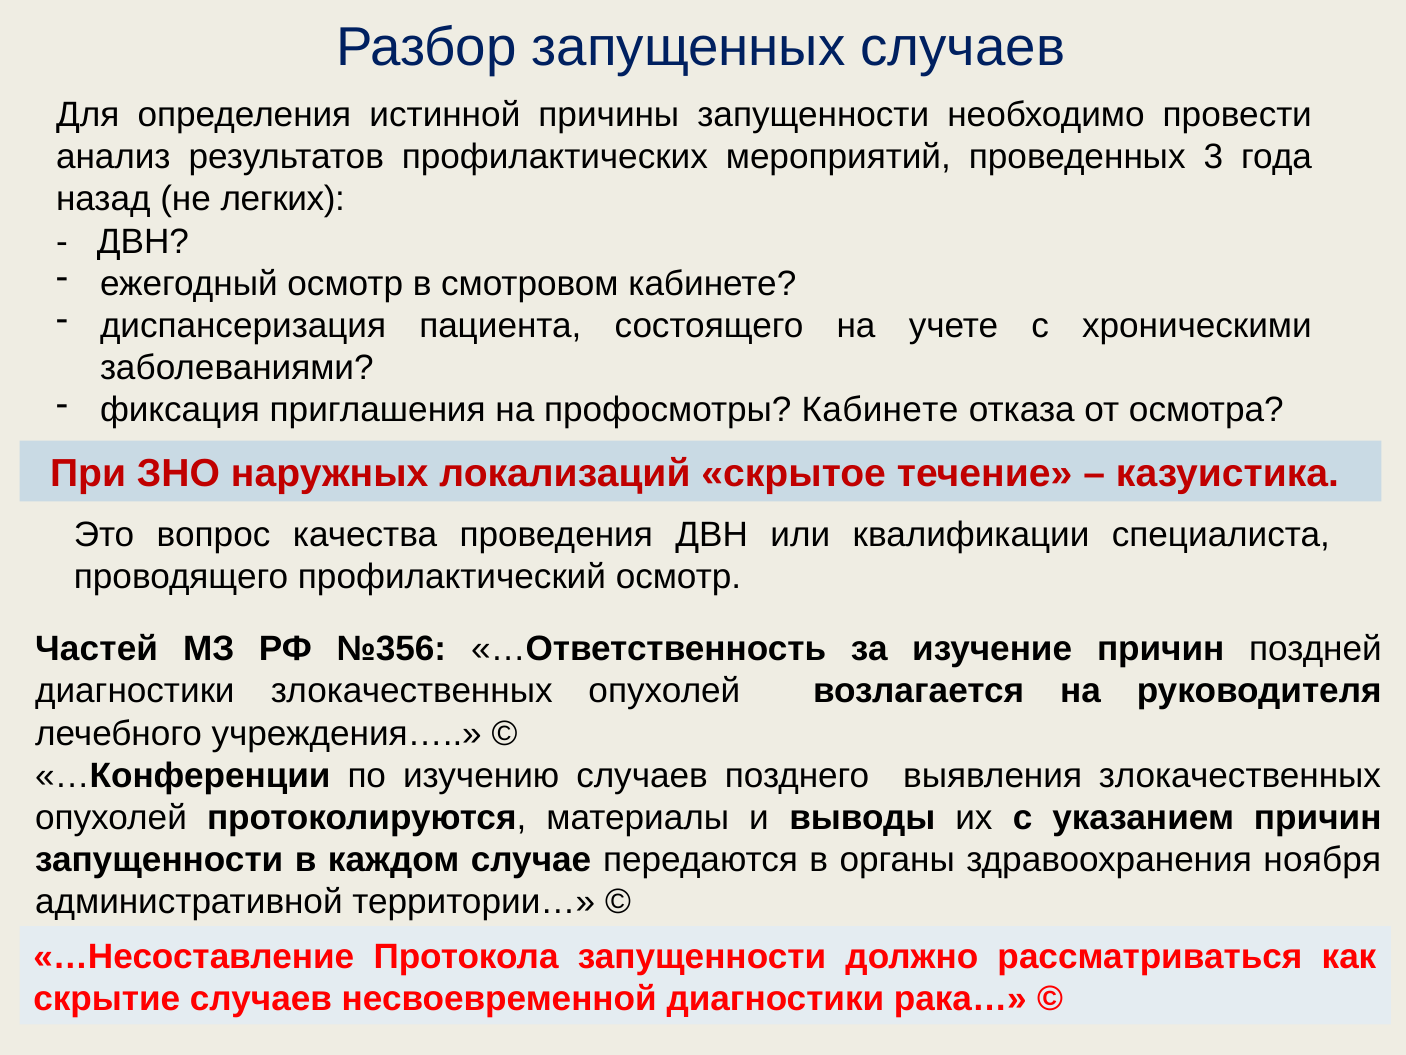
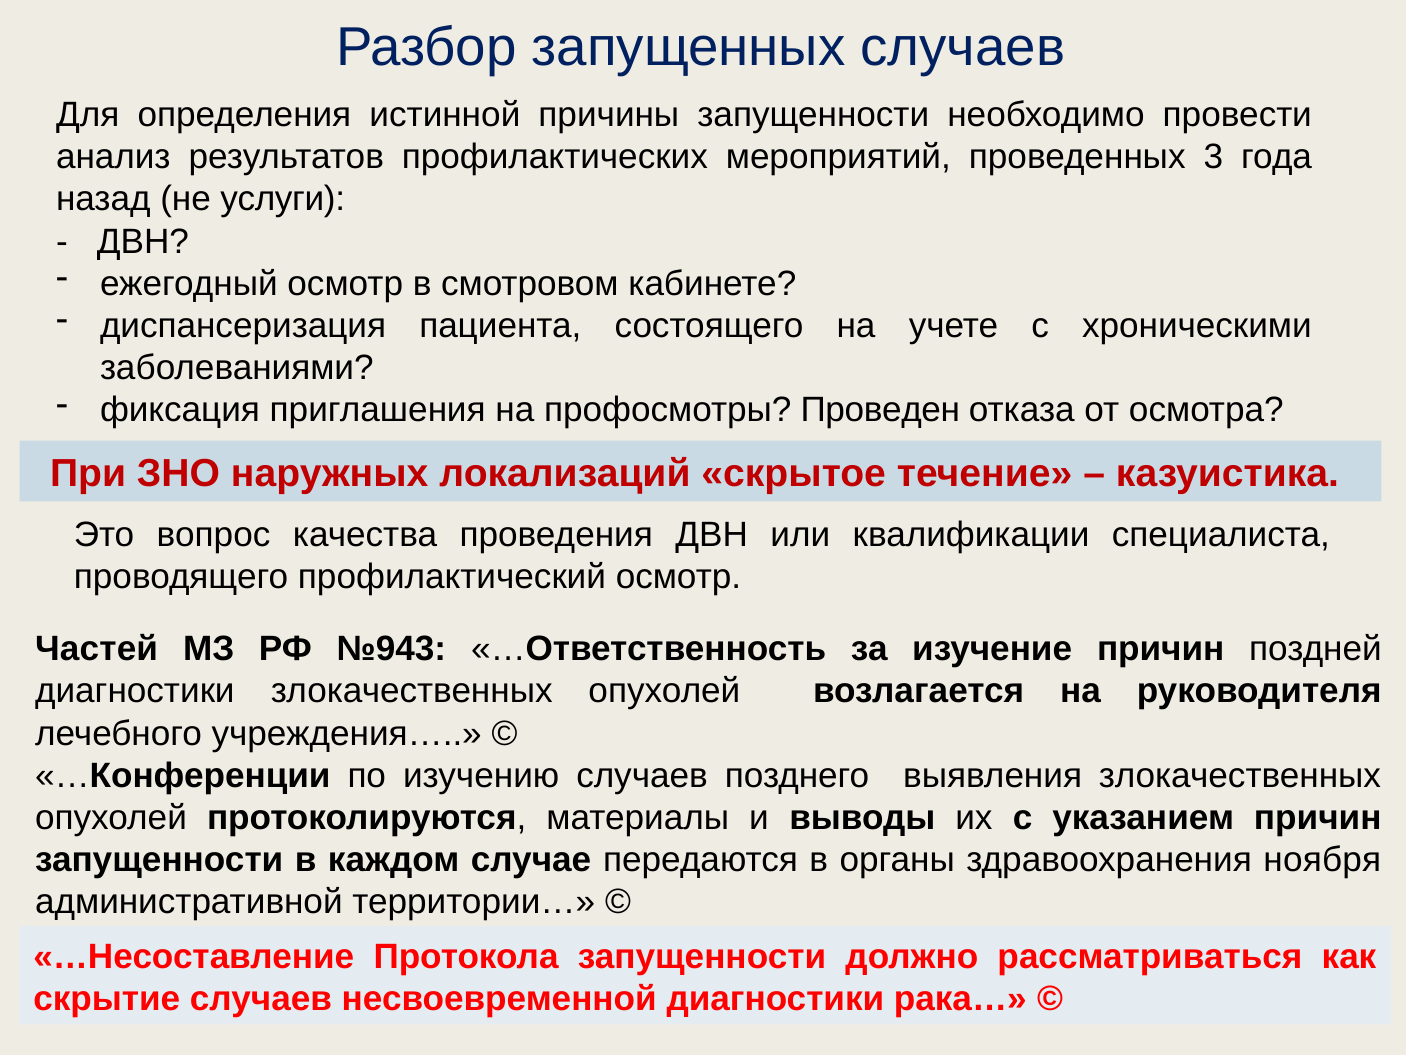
легких: легких -> услуги (283, 199)
профосмотры Кабинете: Кабинете -> Проведен (880, 410)
№356: №356 -> №943 (391, 649)
